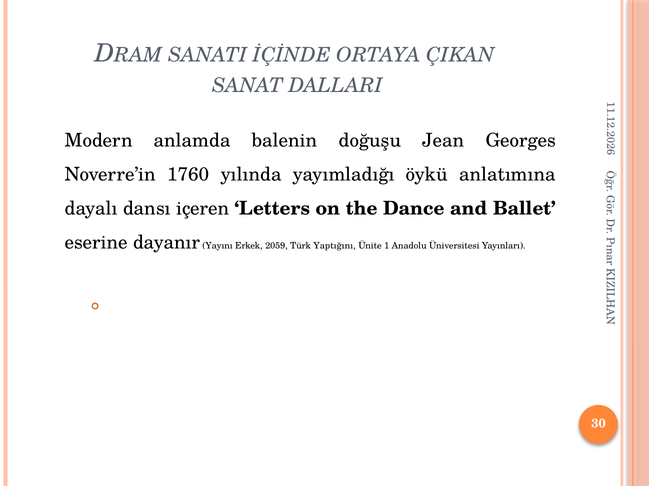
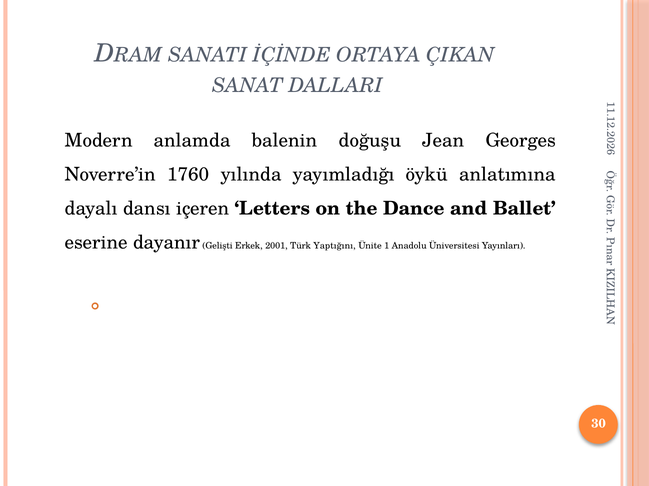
Yayını: Yayını -> Gelişti (218, 246)
2059: 2059 -> 2001 (276, 246)
